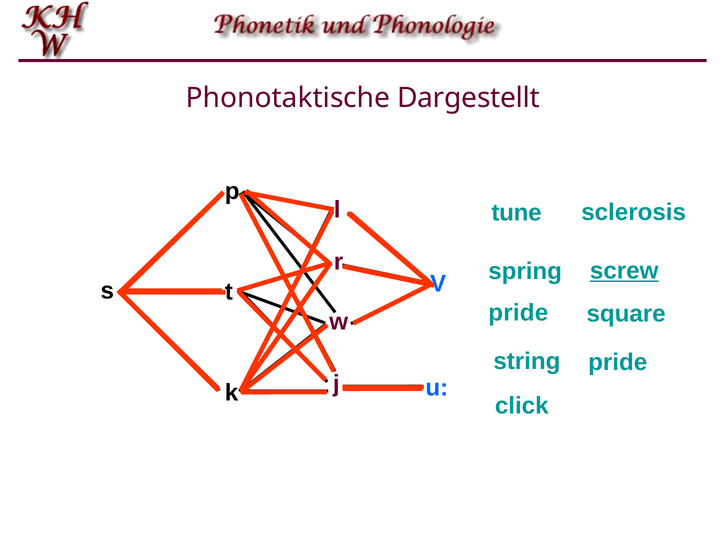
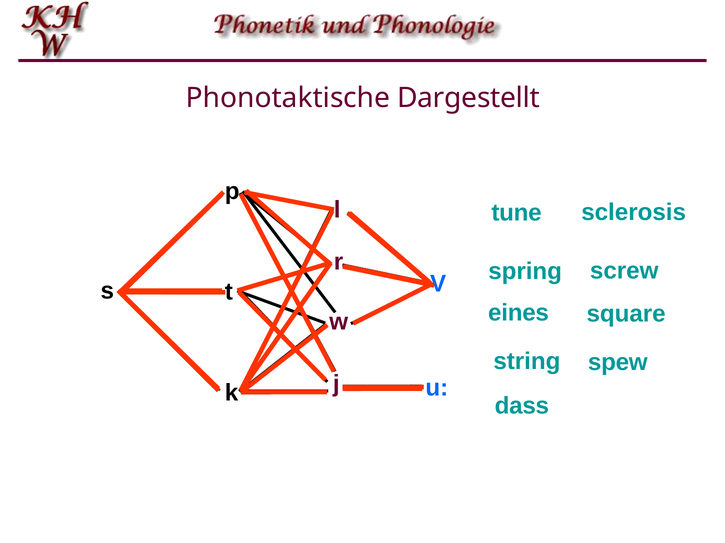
screw underline: present -> none (624, 271)
pride: pride -> eines (519, 313)
pride: pride -> spew (618, 363)
click: click -> dass (522, 406)
